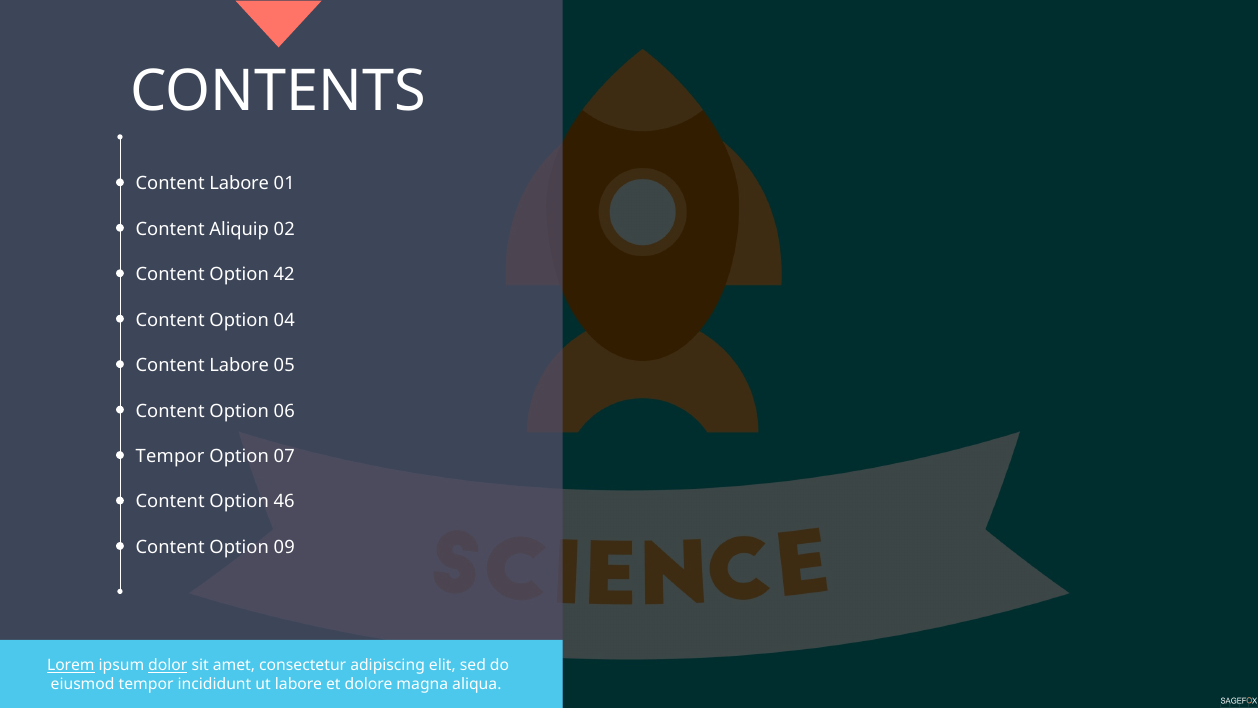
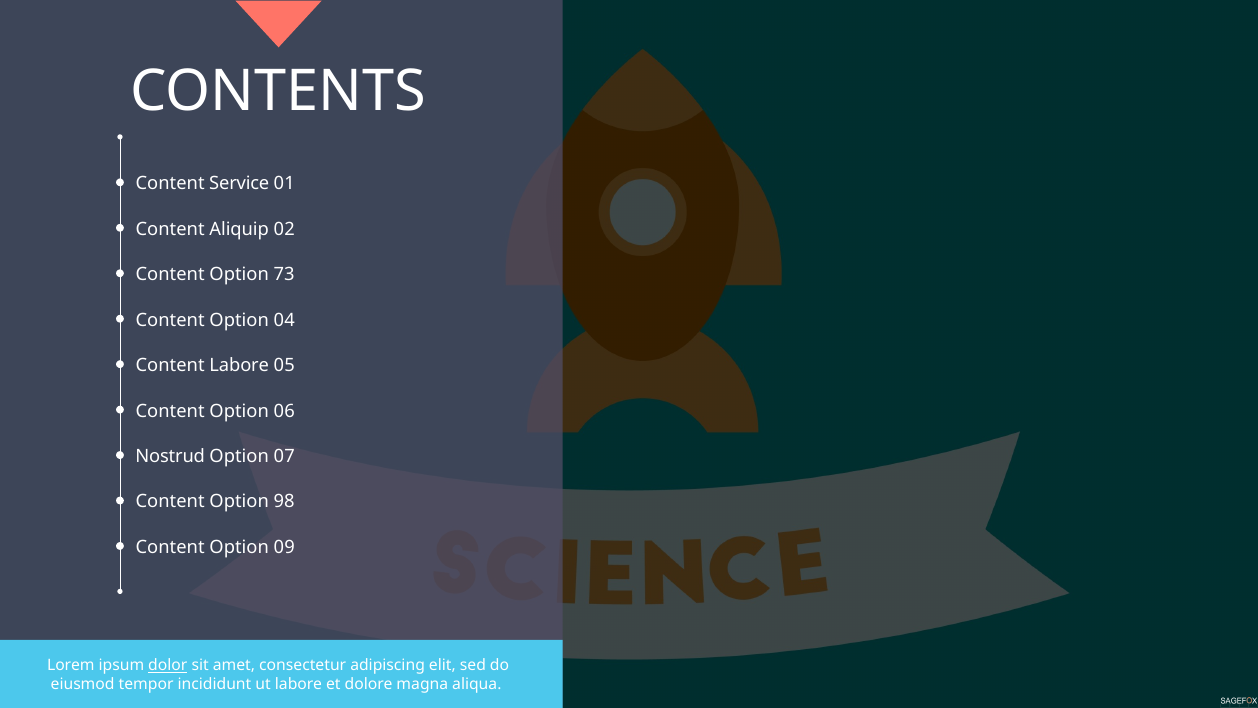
Labore: Labore -> Service (239, 183)
42: 42 -> 73 (284, 274)
Tempor: Tempor -> Nostrud (170, 456)
46: 46 -> 98 (284, 502)
Lorem underline: present -> none (71, 665)
